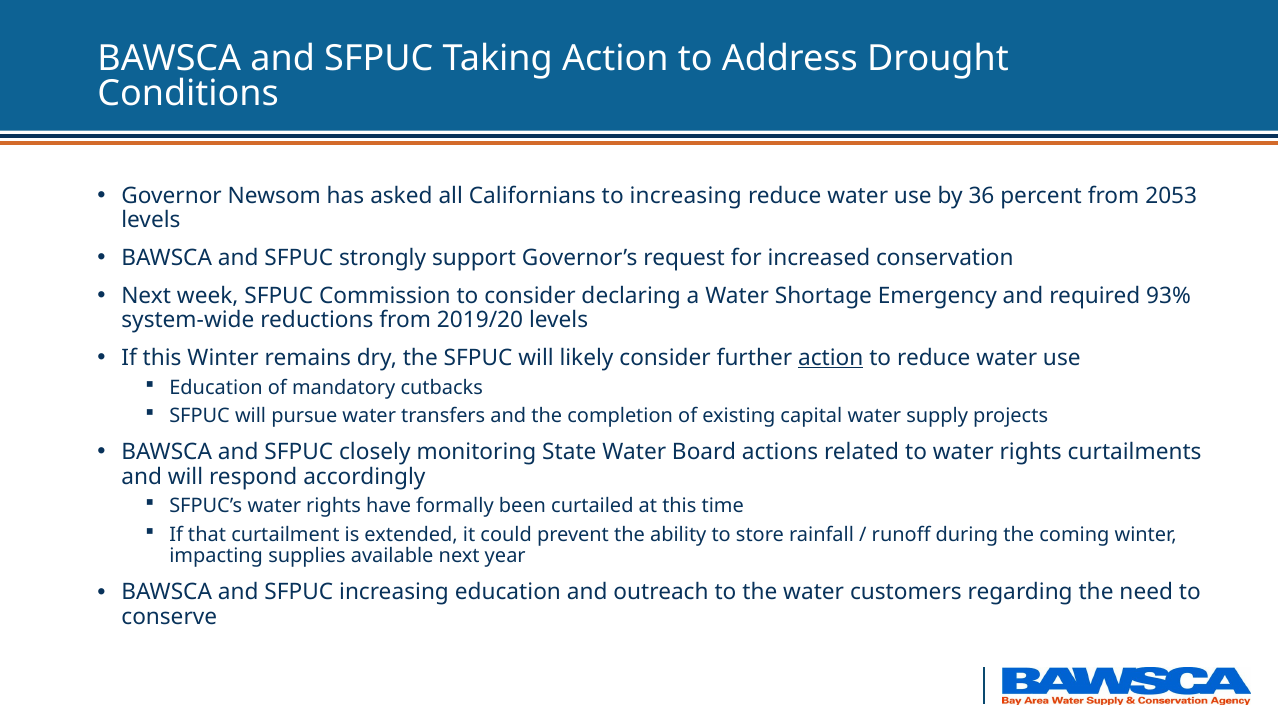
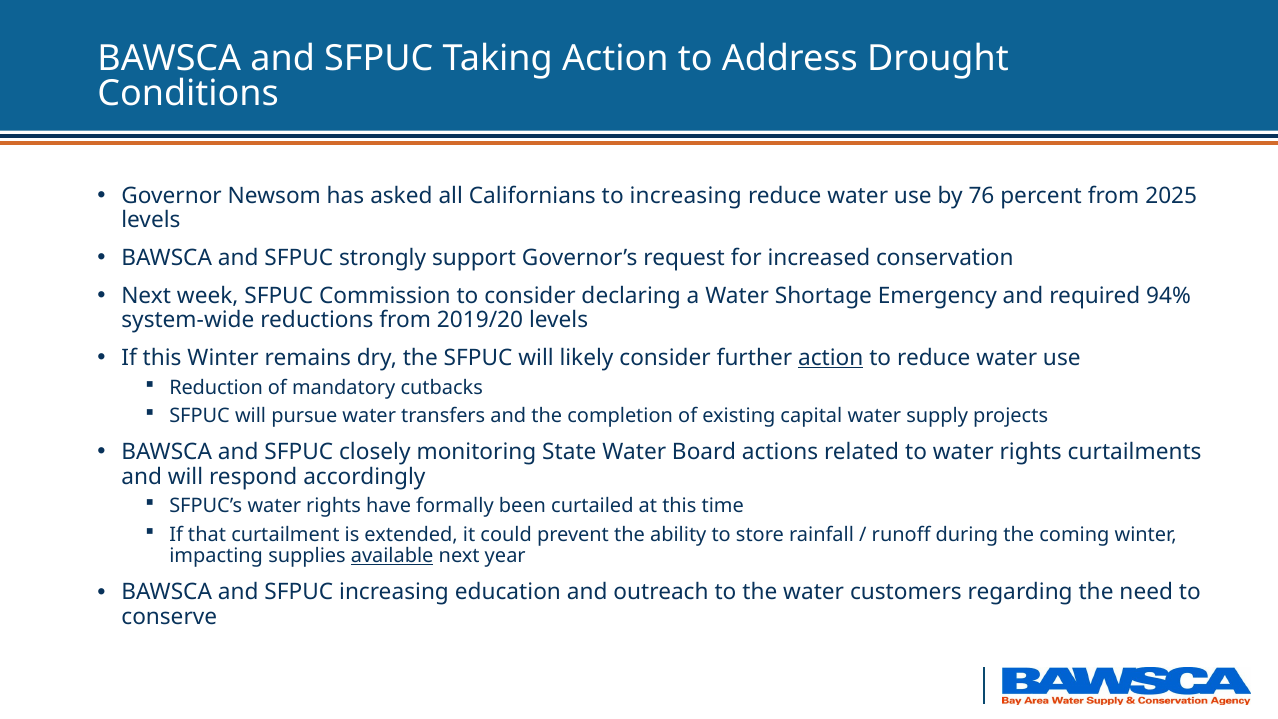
36: 36 -> 76 (981, 196)
2053: 2053 -> 2025 (1171, 196)
93%: 93% -> 94% (1169, 296)
Education: Education -> Reduction (216, 387)
available underline: none -> present (392, 556)
